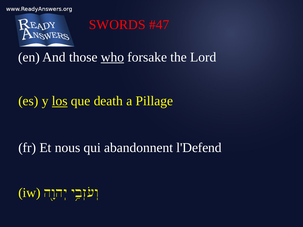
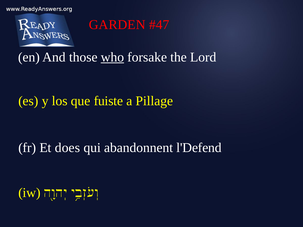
SWORDS: SWORDS -> GARDEN (117, 25)
los underline: present -> none (60, 101)
death: death -> fuiste (108, 101)
nous: nous -> does (67, 148)
